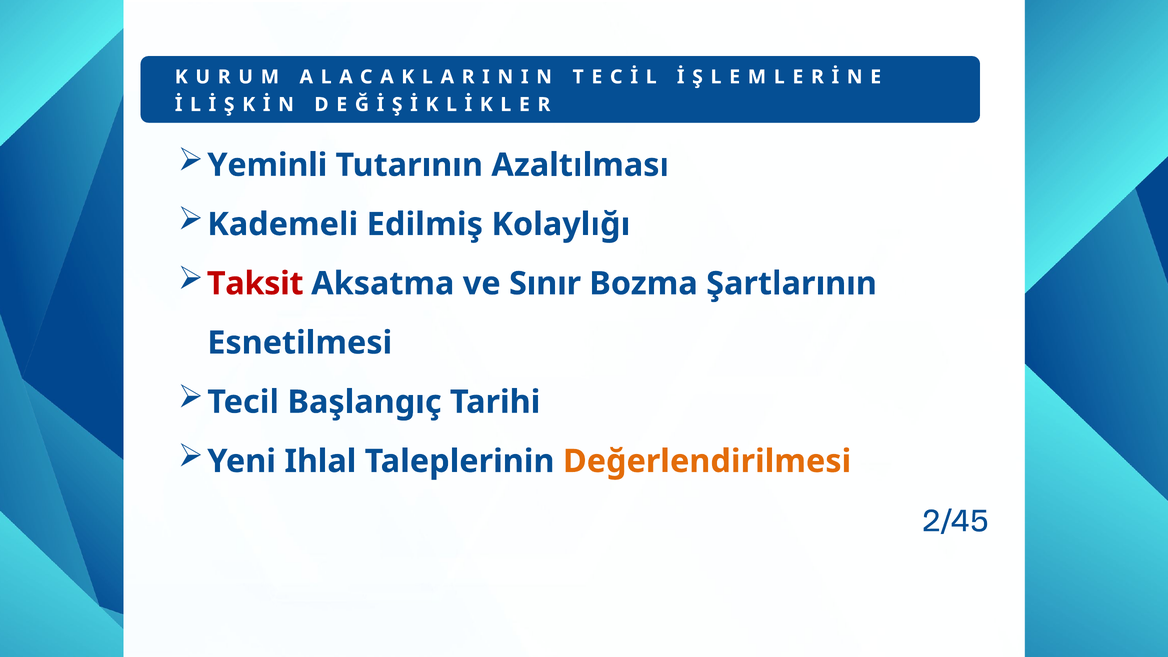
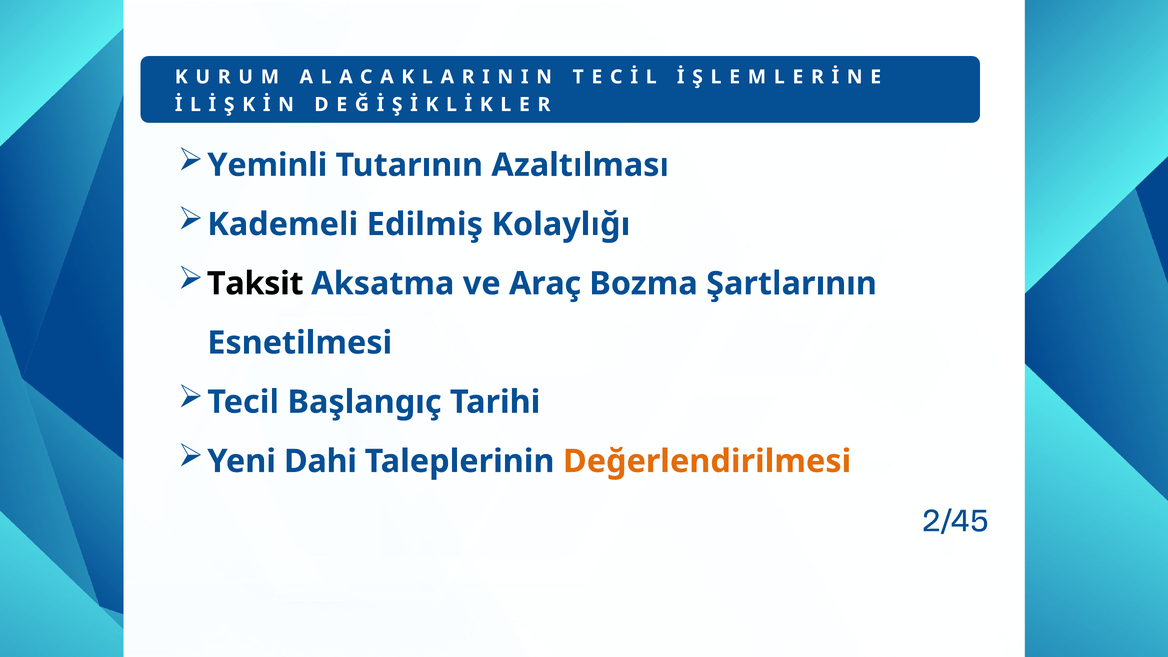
Taksit colour: red -> black (255, 284)
Sınır: Sınır -> Araç (545, 284)
Ihlal: Ihlal -> Dahi (320, 461)
